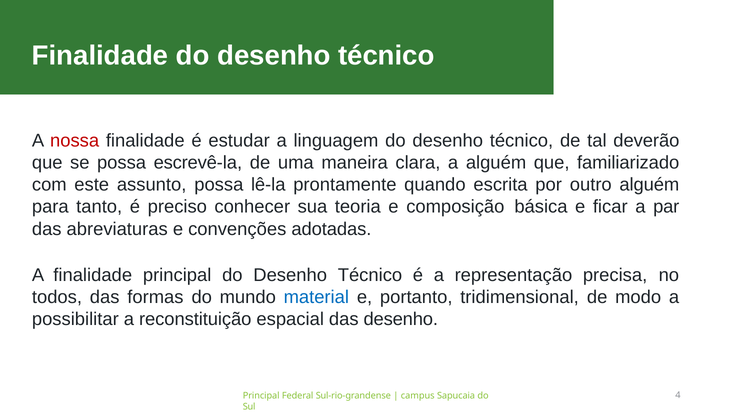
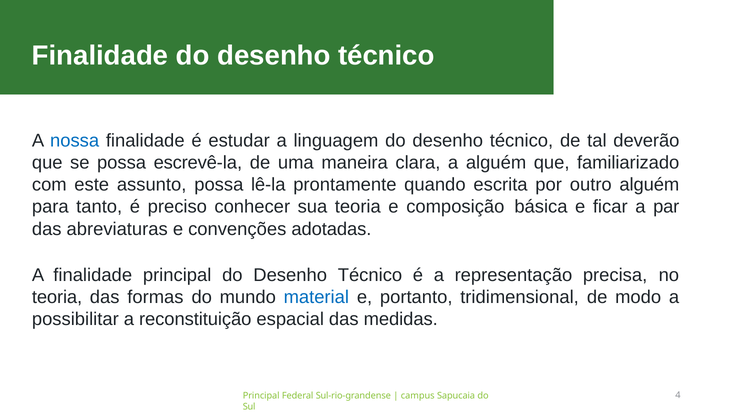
nossa colour: red -> blue (75, 141)
todos: todos -> teoria (57, 297)
das desenho: desenho -> medidas (401, 319)
